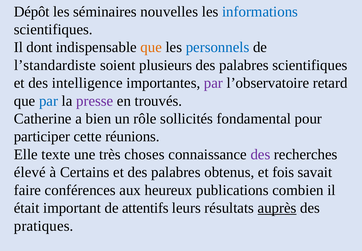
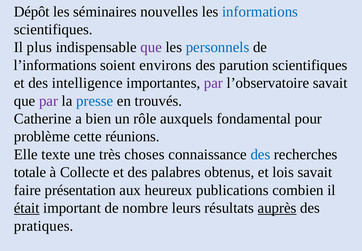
dont: dont -> plus (39, 47)
que colour: orange -> purple (151, 47)
l’standardiste: l’standardiste -> l’informations (55, 65)
plusieurs: plusieurs -> environs (166, 65)
palabres: palabres -> parution (244, 65)
l’observatoire retard: retard -> savait (330, 83)
par colour: blue -> purple (49, 101)
presse colour: purple -> blue (95, 101)
sollicités: sollicités -> auxquels (187, 119)
participer: participer -> problème (42, 136)
des colour: purple -> blue (260, 154)
élevé: élevé -> totale (30, 172)
Certains: Certains -> Collecte (85, 172)
fois: fois -> lois (283, 172)
conférences: conférences -> présentation (80, 190)
était underline: none -> present (27, 208)
attentifs: attentifs -> nombre (145, 208)
